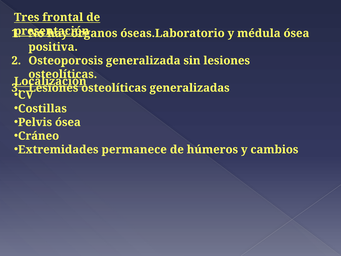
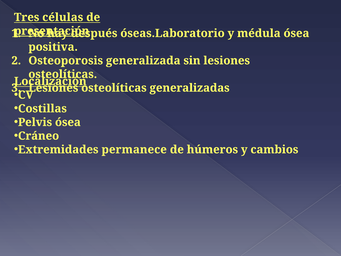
frontal: frontal -> células (63, 17)
órganos: órganos -> después (94, 33)
